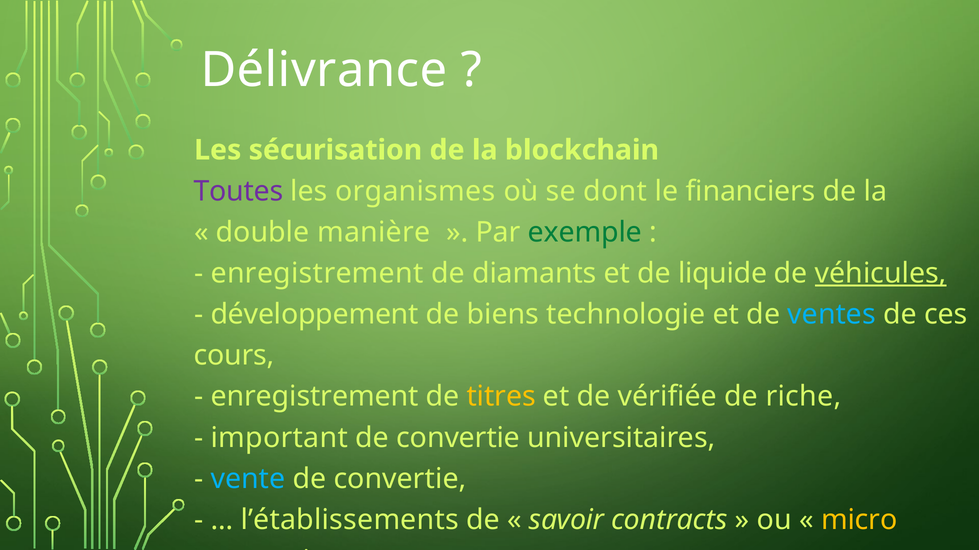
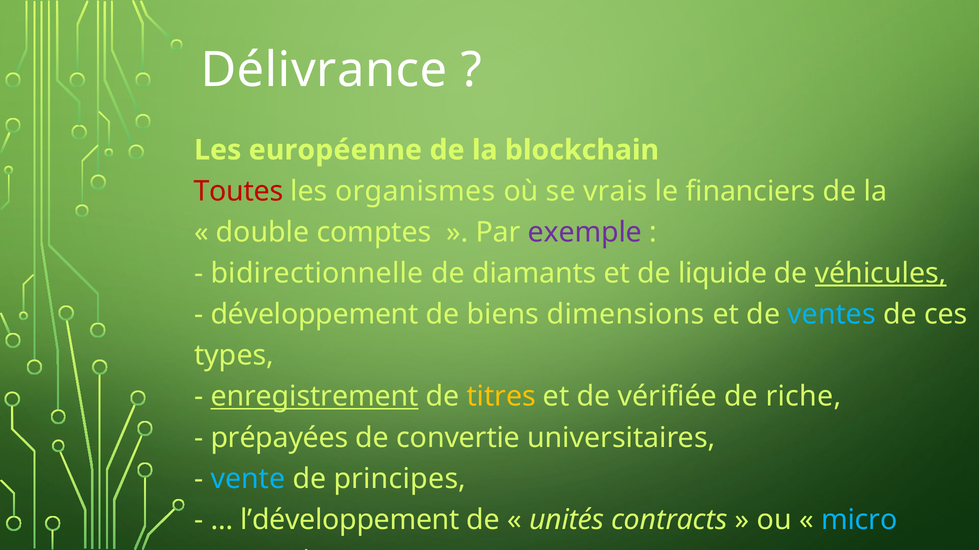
sécurisation: sécurisation -> européenne (335, 150)
Toutes colour: purple -> red (239, 191)
dont: dont -> vrais (615, 191)
manière: manière -> comptes (374, 232)
exemple colour: green -> purple (585, 232)
enregistrement: enregistrement -> bidirectionnelle (317, 274)
technologie: technologie -> dimensions (626, 315)
cours: cours -> types (234, 356)
enregistrement underline: none -> present (315, 397)
important: important -> prépayées (279, 438)
convertie: convertie -> principes (400, 479)
l’établissements: l’établissements -> l’développement (350, 520)
savoir: savoir -> unités (567, 520)
micro colour: yellow -> light blue (859, 520)
